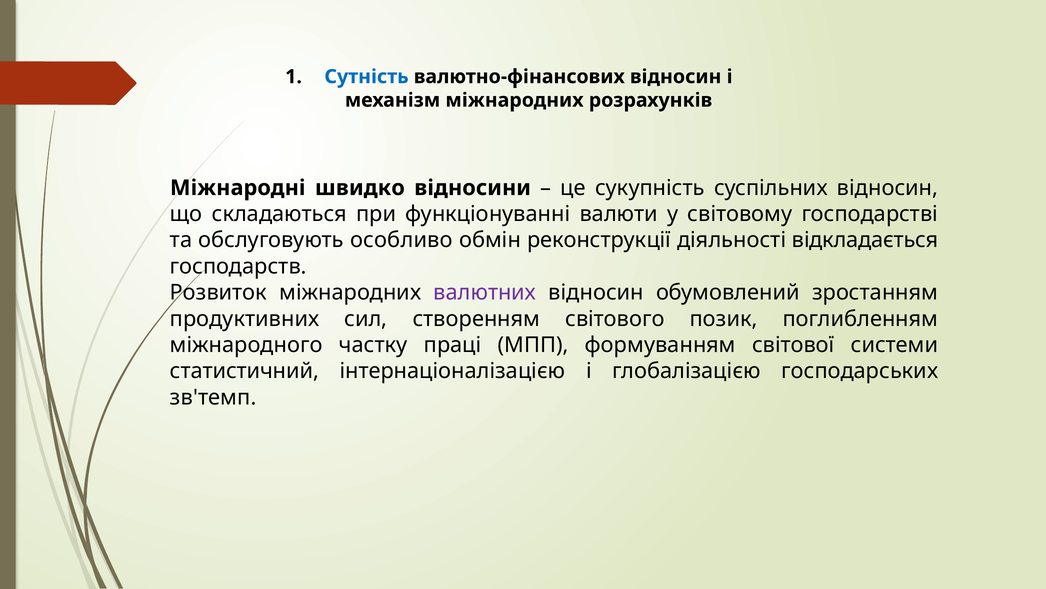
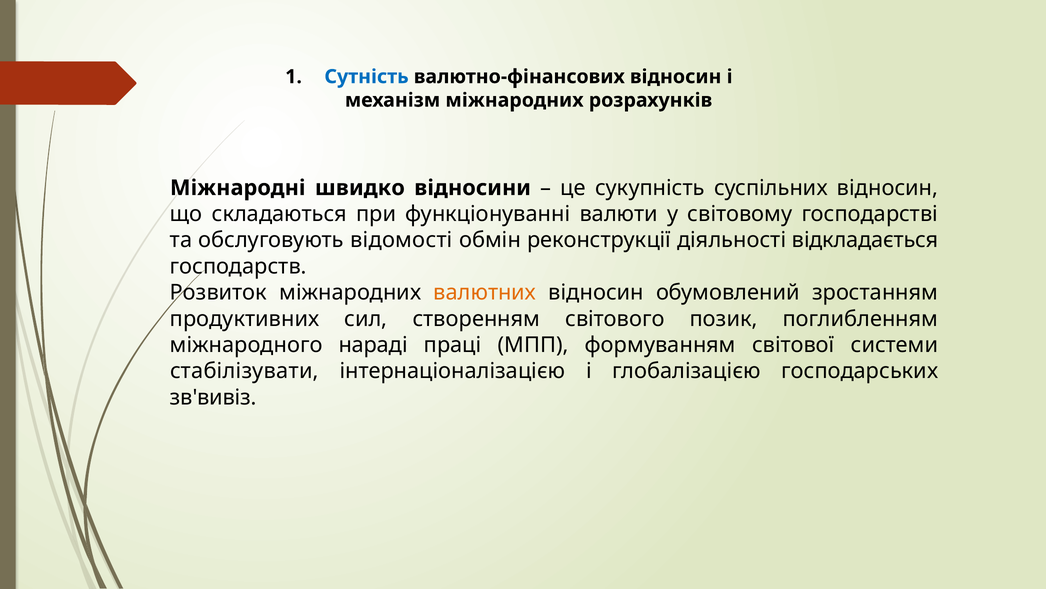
особливо: особливо -> відомості (401, 240)
валютних colour: purple -> orange (485, 292)
частку: частку -> нараді (373, 345)
статистичний: статистичний -> стабілізувати (244, 371)
зв'темп: зв'темп -> зв'вивіз (213, 397)
